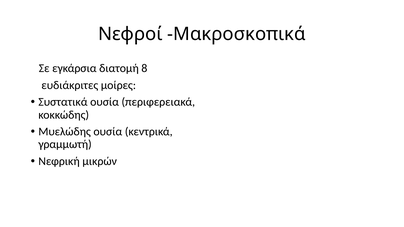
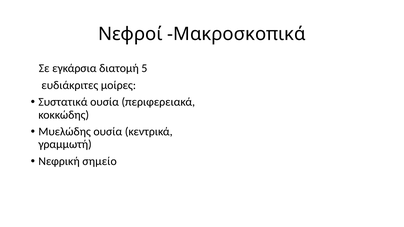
8: 8 -> 5 (144, 68)
μικρών: μικρών -> σημείο (100, 162)
